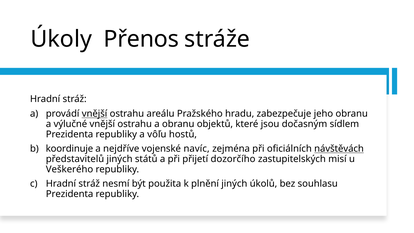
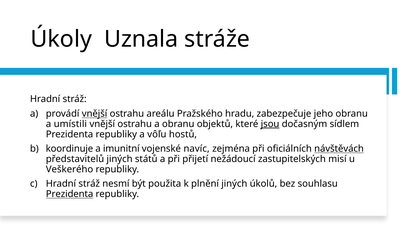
Přenos: Přenos -> Uznala (141, 39)
výlučné: výlučné -> umístili (70, 124)
jsou underline: none -> present (270, 124)
nejdříve: nejdříve -> imunitní (121, 149)
dozorčího: dozorčího -> nežádoucí (233, 159)
Prezidenta underline: none -> present (70, 194)
